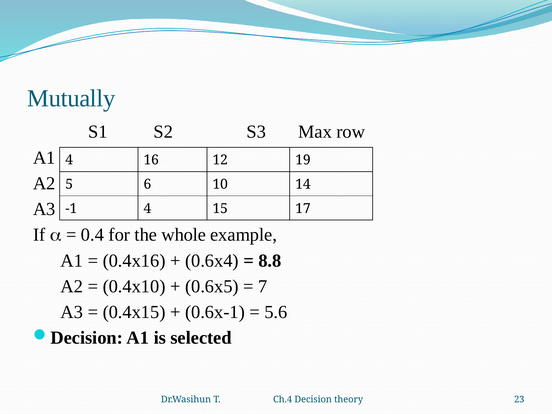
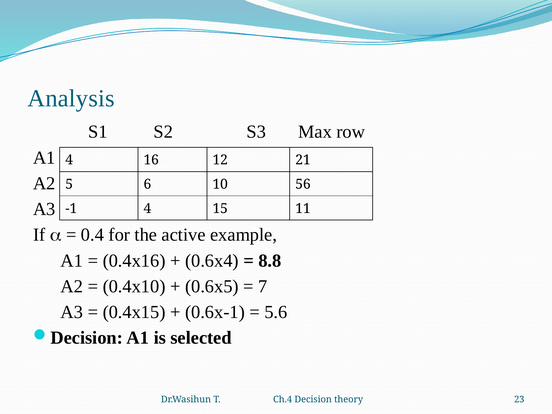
Mutually: Mutually -> Analysis (71, 98)
19: 19 -> 21 (303, 160)
14: 14 -> 56 (303, 184)
17: 17 -> 11 (303, 209)
whole: whole -> active (184, 235)
